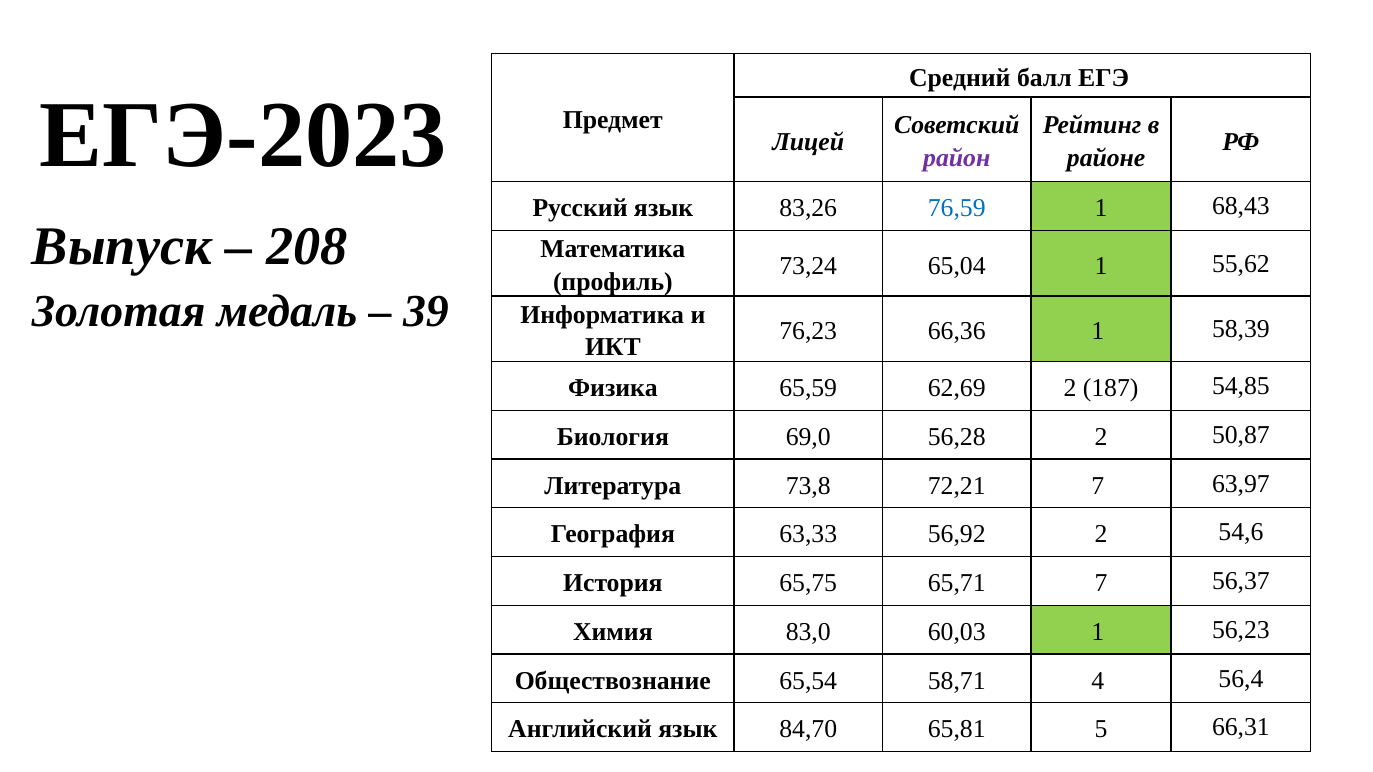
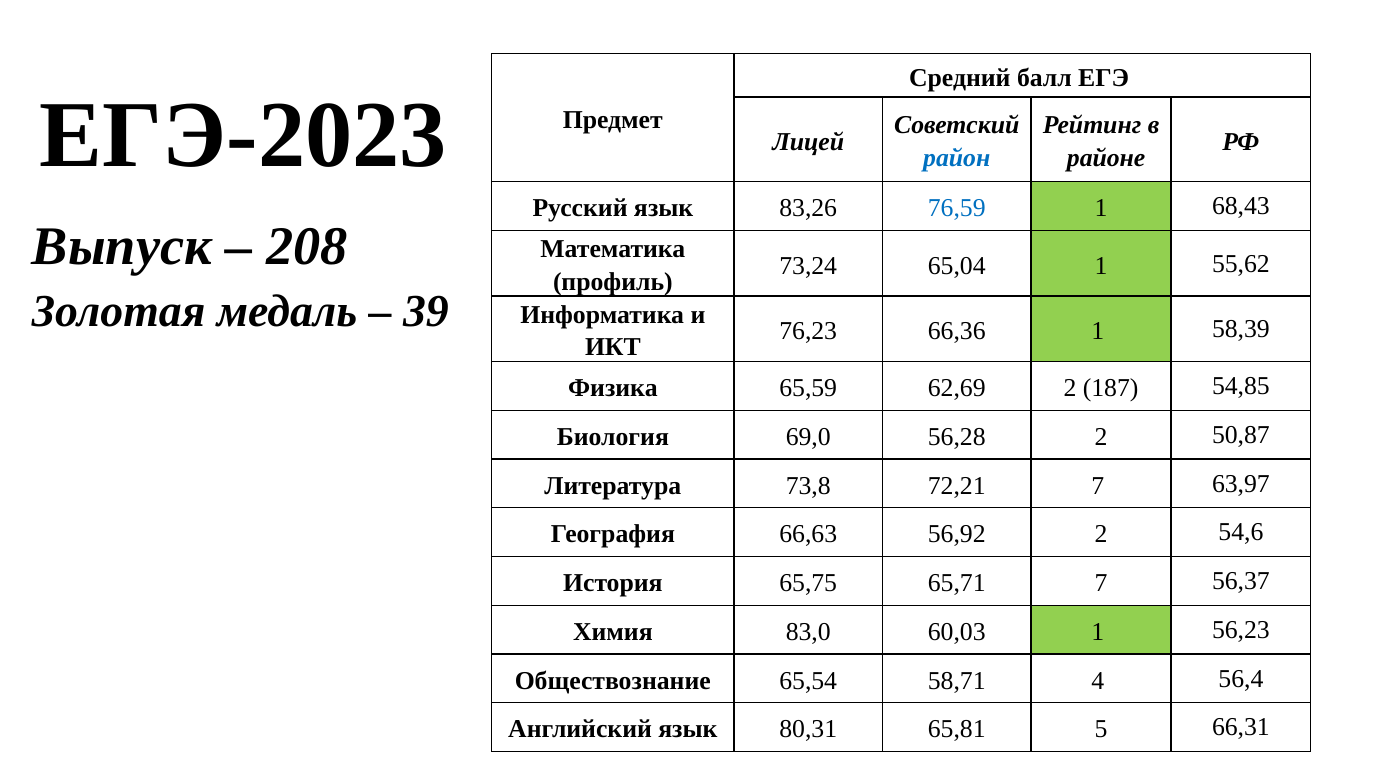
район colour: purple -> blue (957, 158)
63,33: 63,33 -> 66,63 (808, 535)
84,70: 84,70 -> 80,31 (808, 730)
